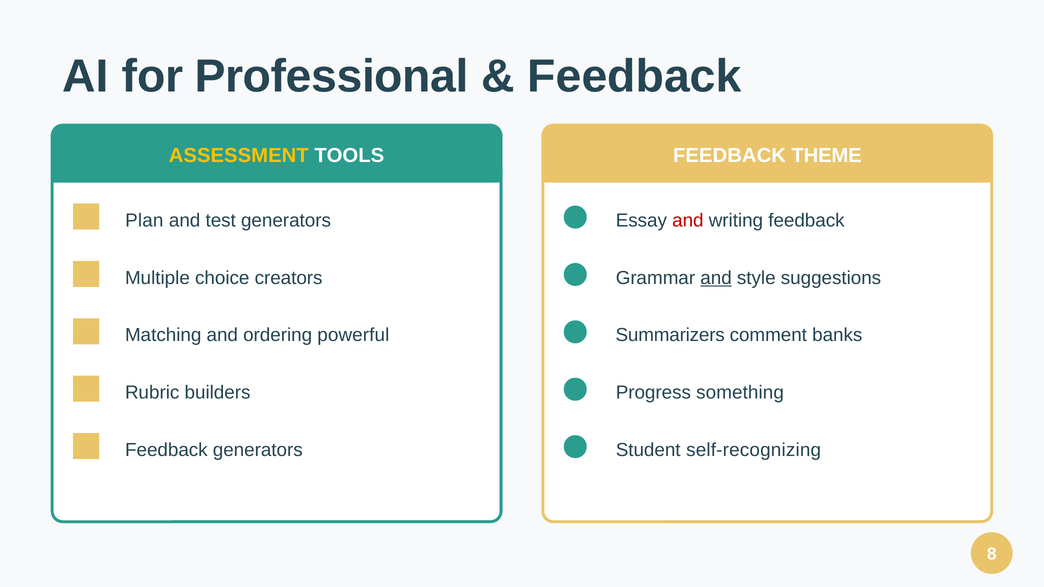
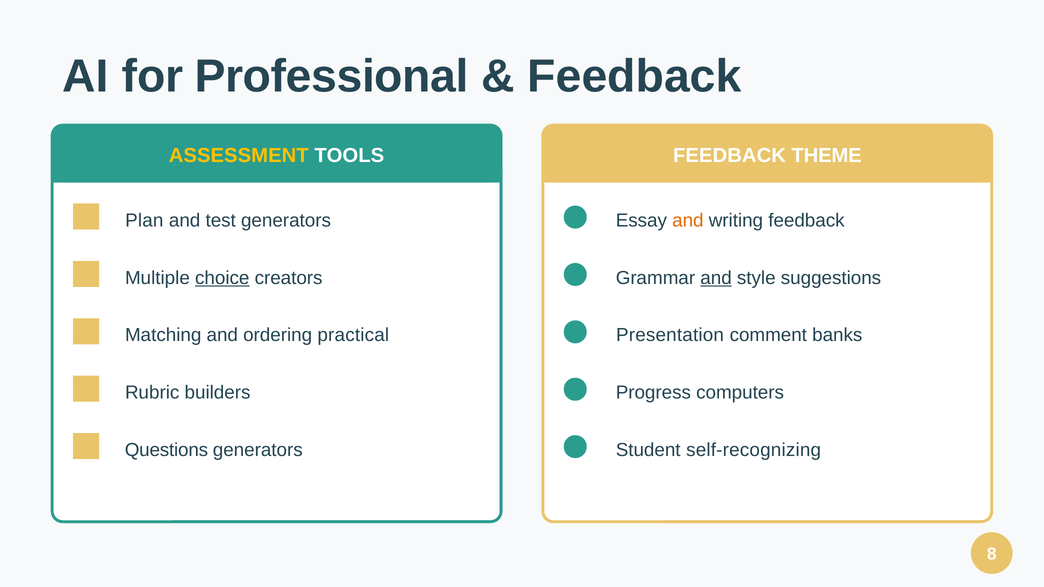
and colour: red -> orange (688, 220)
choice underline: none -> present (222, 278)
powerful: powerful -> practical (353, 335)
Summarizers: Summarizers -> Presentation (670, 335)
something: something -> computers (740, 393)
Feedback: Feedback -> Questions (166, 450)
